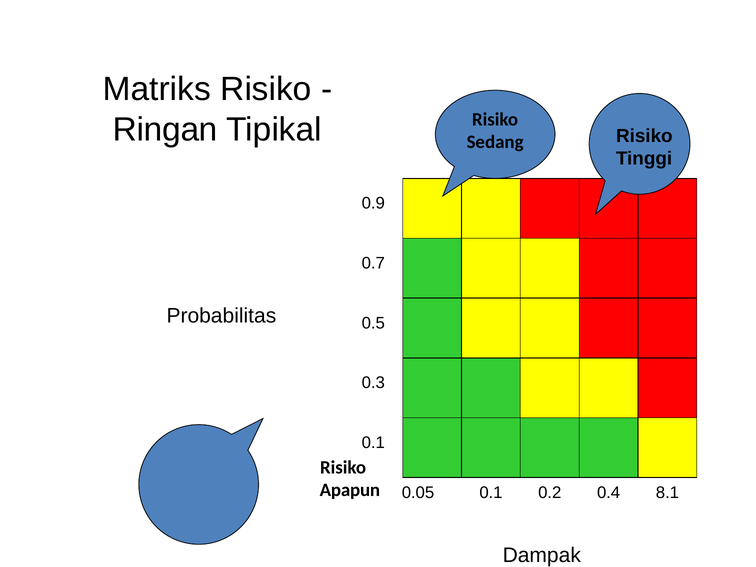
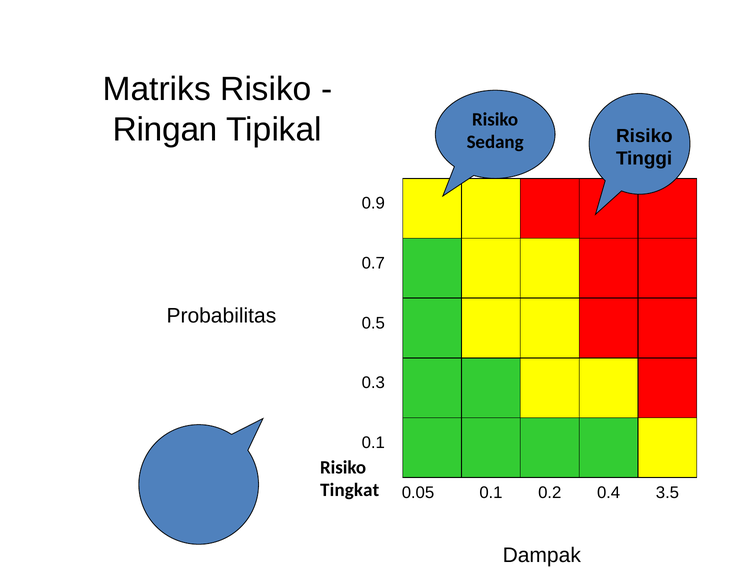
Apapun: Apapun -> Tingkat (350, 490)
8.1: 8.1 -> 3.5 (667, 493)
